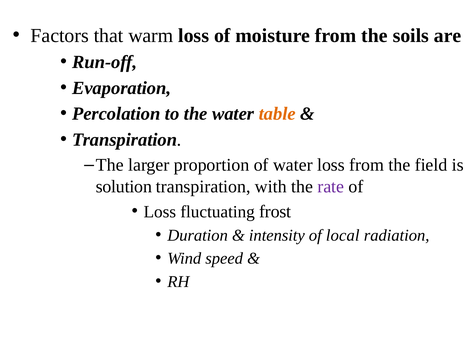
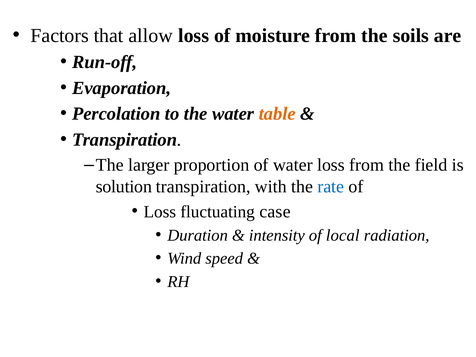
warm: warm -> allow (151, 35)
rate colour: purple -> blue (331, 187)
frost: frost -> case (275, 212)
